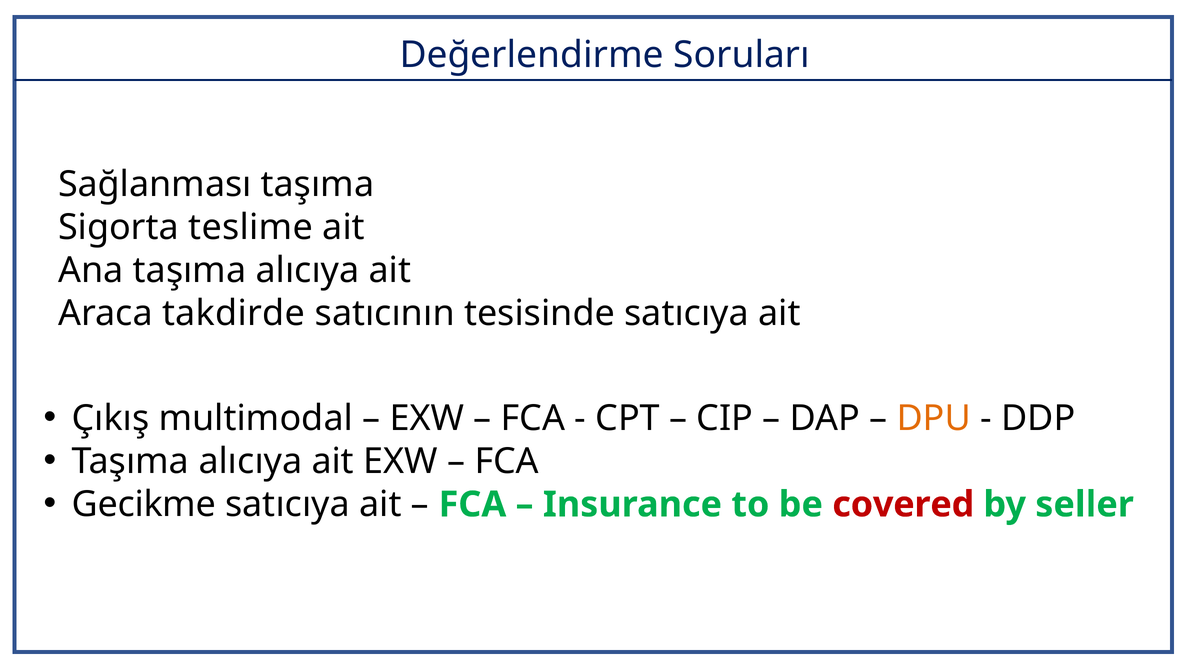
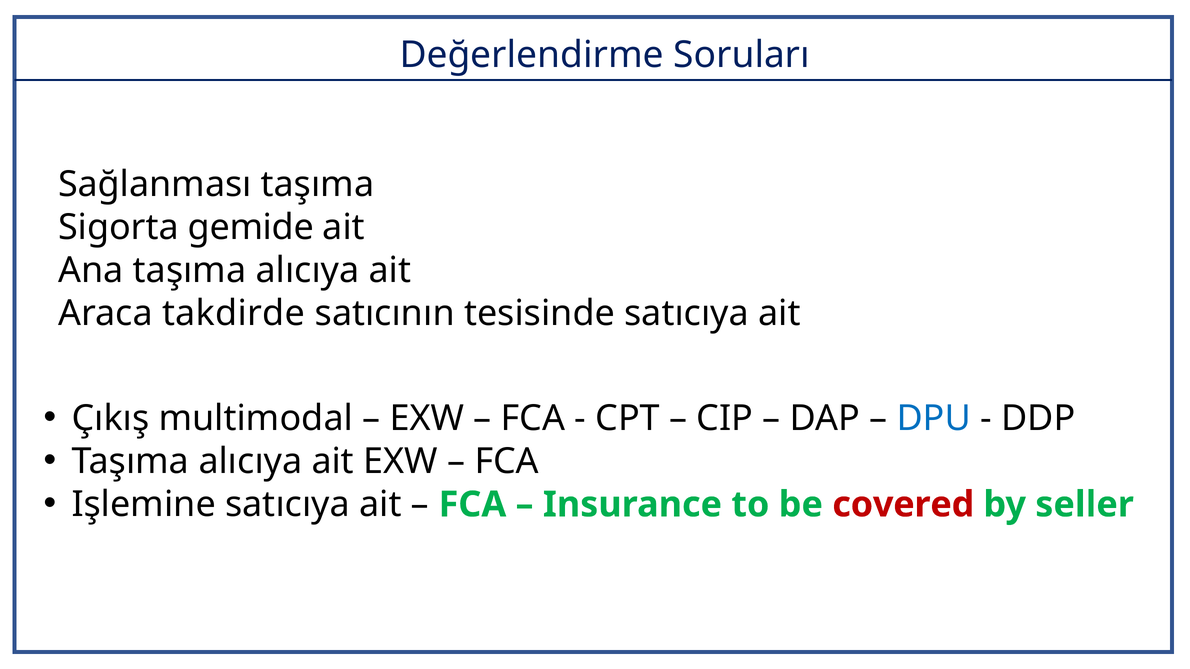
teslime: teslime -> gemide (251, 227)
DPU colour: orange -> blue (934, 419)
Gecikme: Gecikme -> Işlemine (144, 505)
